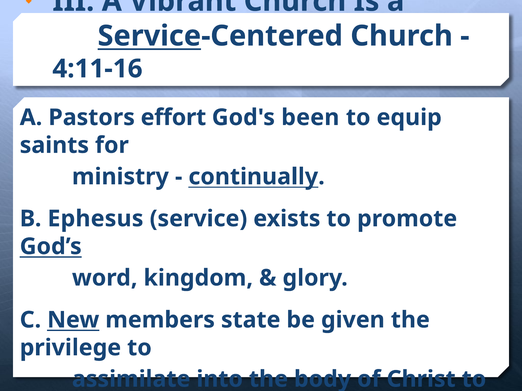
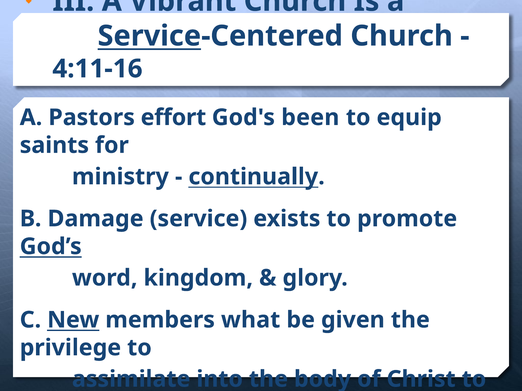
Ephesus: Ephesus -> Damage (96, 219)
state: state -> what (251, 320)
